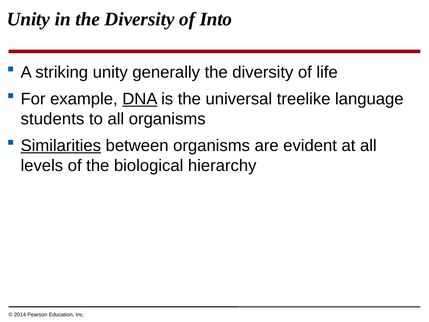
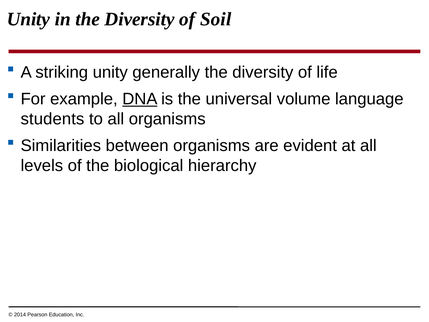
Into: Into -> Soil (216, 19)
treelike: treelike -> volume (304, 99)
Similarities underline: present -> none (61, 146)
